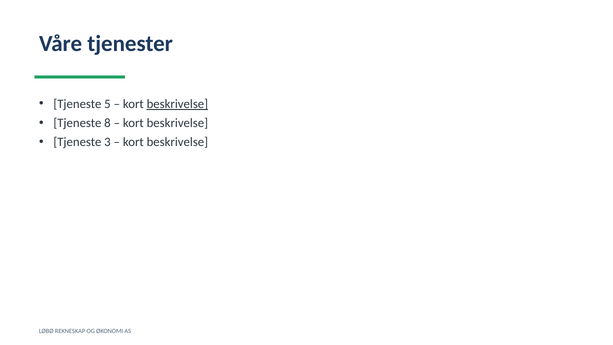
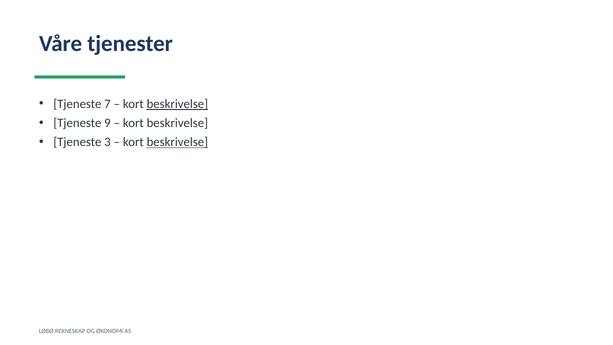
5: 5 -> 7 (107, 104)
8: 8 -> 9 (107, 123)
beskrivelse underline: none -> present (177, 142)
